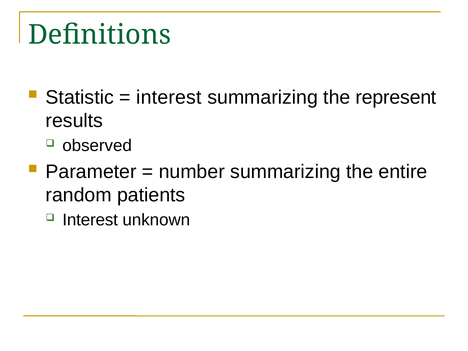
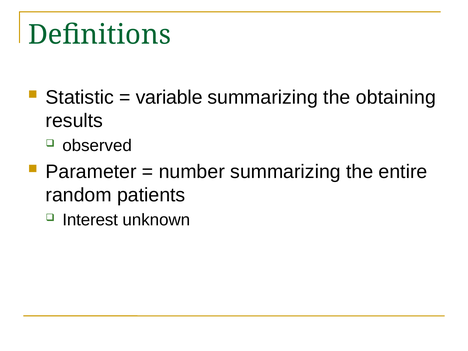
interest: interest -> variable (169, 97)
represent: represent -> obtaining (396, 97)
